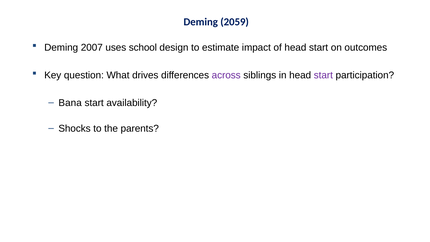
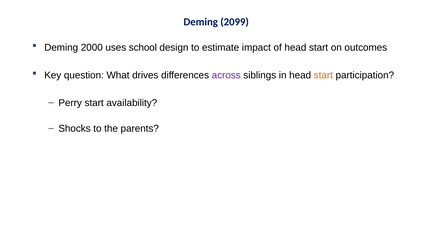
2059: 2059 -> 2099 (235, 22)
2007: 2007 -> 2000 (92, 48)
start colour: purple -> orange (323, 75)
Bana: Bana -> Perry (70, 103)
